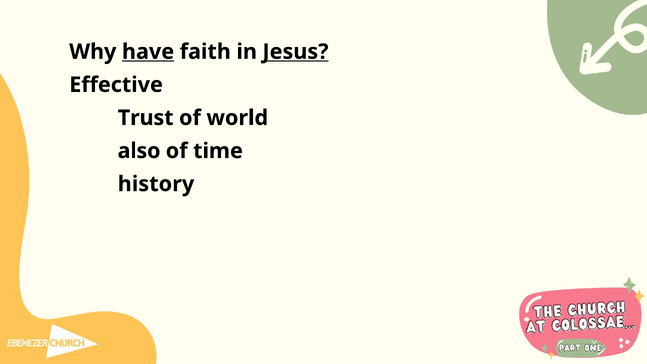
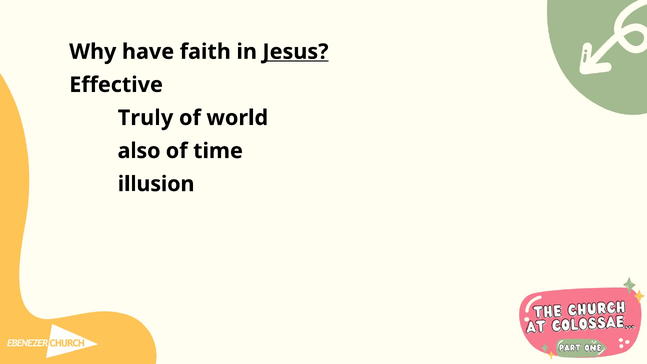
have underline: present -> none (148, 52)
Trust: Trust -> Truly (145, 118)
history: history -> illusion (156, 184)
